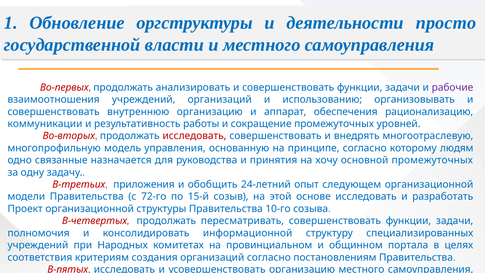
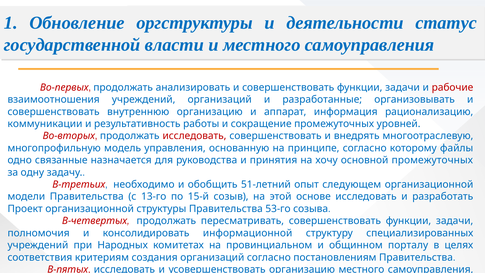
просто: просто -> статус (446, 23)
рабочие colour: purple -> red (452, 87)
использованию: использованию -> разработанные (322, 99)
обеспечения: обеспечения -> информация (346, 112)
людям: людям -> файлы (457, 148)
приложения: приложения -> необходимо (144, 184)
24-летний: 24-летний -> 51-летний (266, 184)
72-го: 72-го -> 13-го (154, 197)
10-го: 10-го -> 53-го (278, 209)
портала: портала -> порталу (408, 245)
